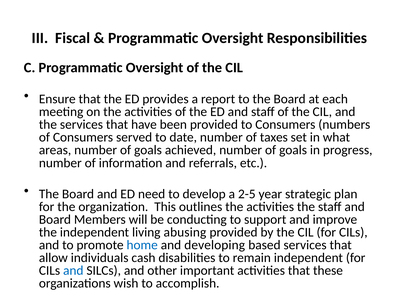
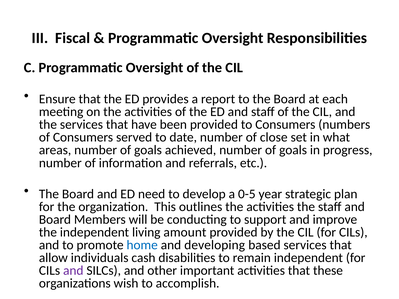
taxes: taxes -> close (274, 137)
2-5: 2-5 -> 0-5 (247, 194)
abusing: abusing -> amount (185, 233)
and colour: blue -> purple (73, 271)
